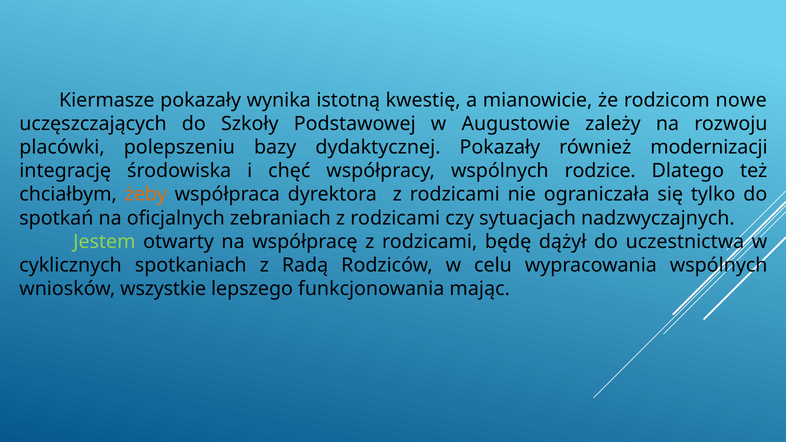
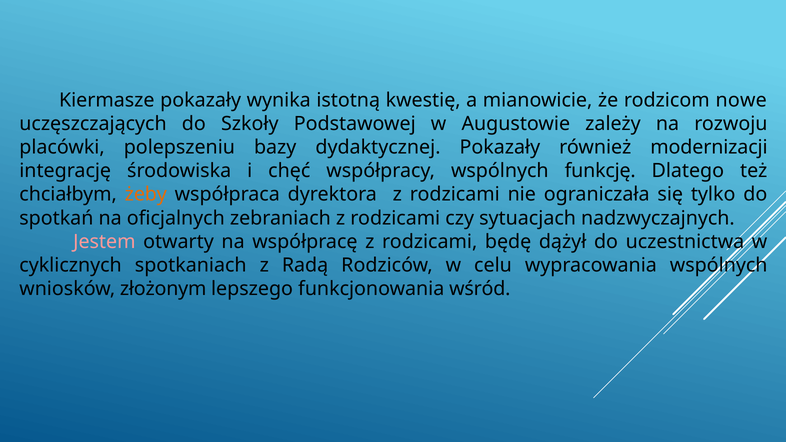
rodzice: rodzice -> funkcję (600, 171)
Jestem colour: light green -> pink (104, 242)
wszystkie: wszystkie -> złożonym (163, 289)
mając: mając -> wśród (480, 289)
